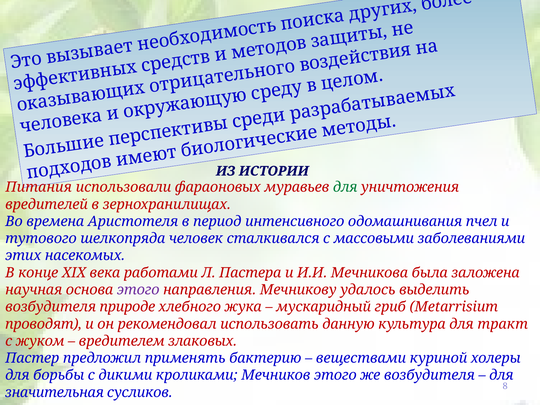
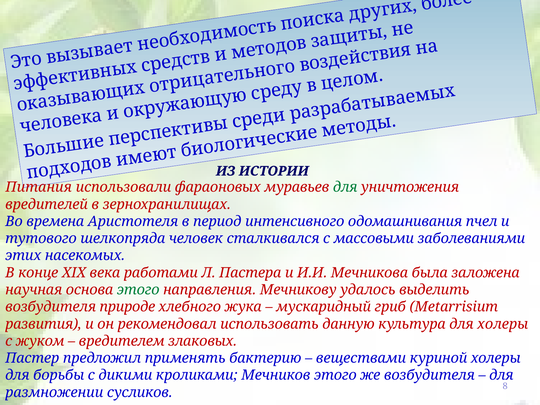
этого colour: purple -> green (138, 290)
проводят: проводят -> развития (43, 324)
для тракт: тракт -> холеры (503, 324)
значительная: значительная -> размножении (54, 392)
